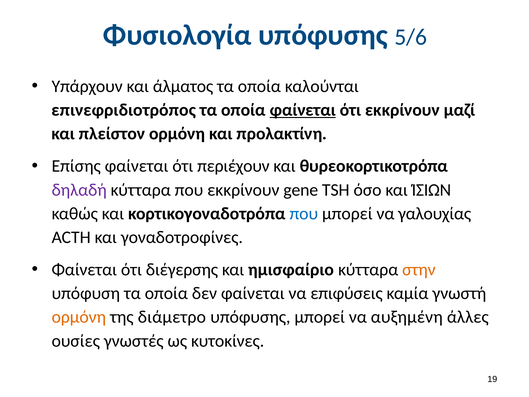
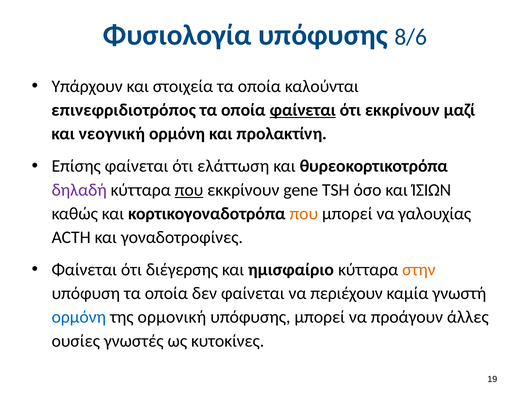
5/6: 5/6 -> 8/6 (411, 37)
άλματος: άλματος -> στοιχεία (183, 86)
πλείστον: πλείστον -> νεογνική (112, 134)
περιέχουν: περιέχουν -> ελάττωση (233, 166)
που underline: none -> present (189, 190)
που colour: blue -> orange (304, 213)
επιφύσεις: επιφύσεις -> περιέχουν (347, 293)
ορμόνη colour: orange -> blue (79, 317)
διάμετρο: διάμετρο -> ορμονική (172, 317)
αυξημένη: αυξημένη -> προάγουν (407, 317)
